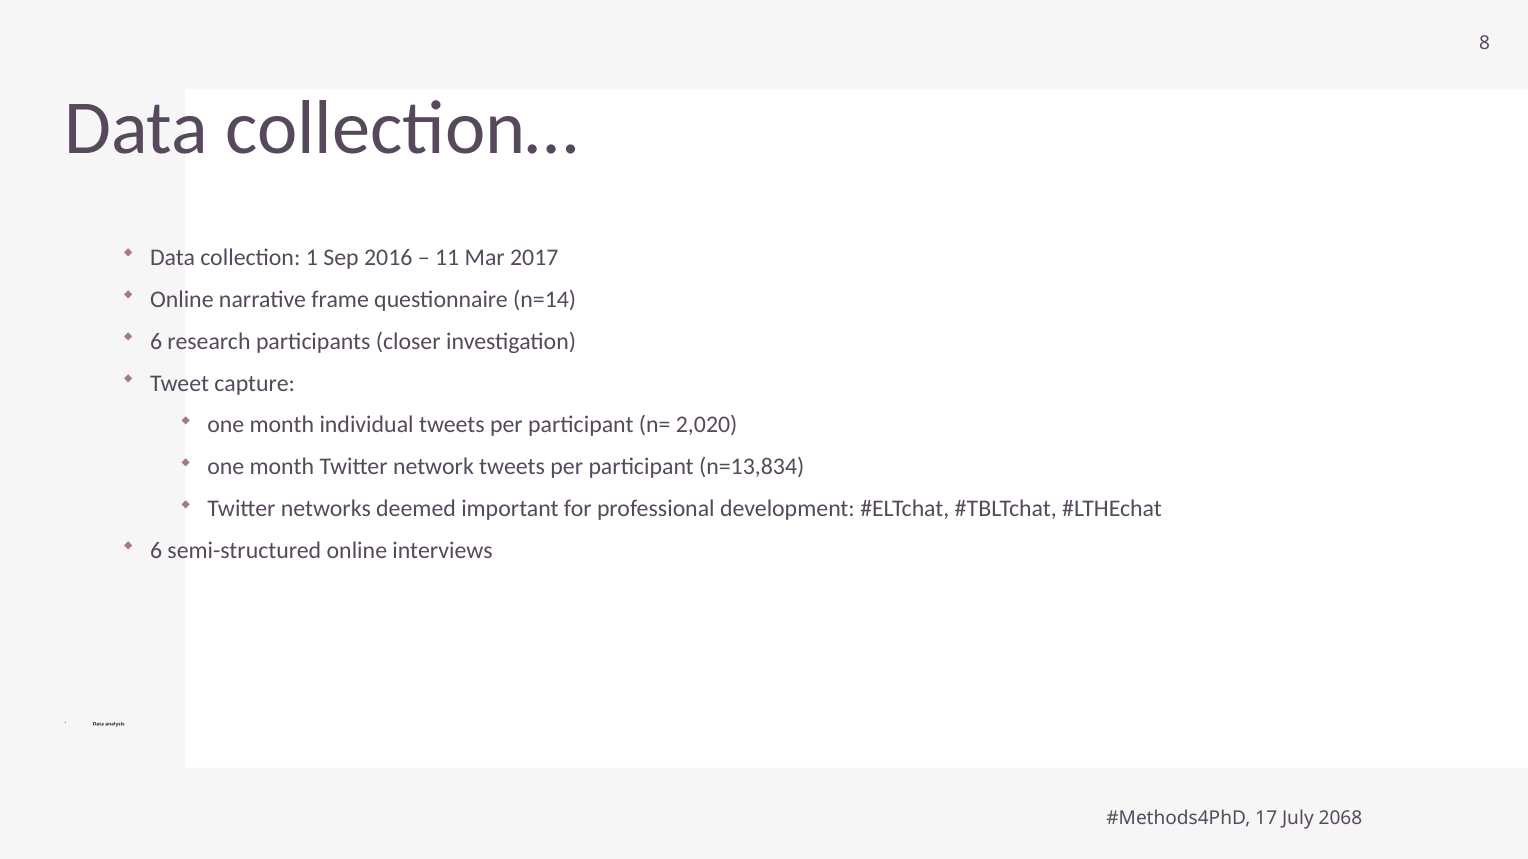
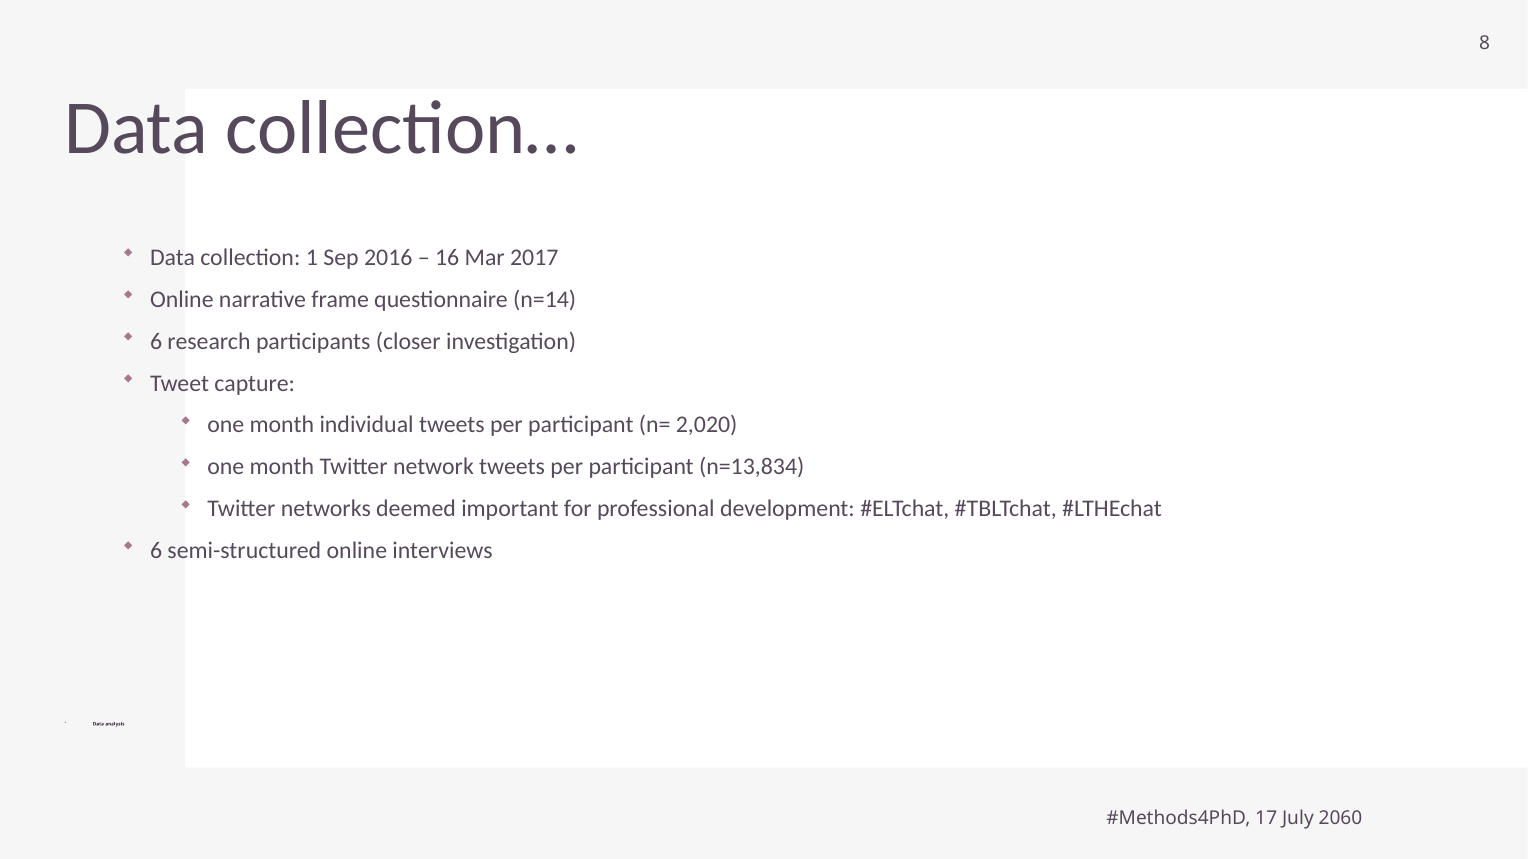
11: 11 -> 16 (447, 258)
2068: 2068 -> 2060 (1340, 819)
